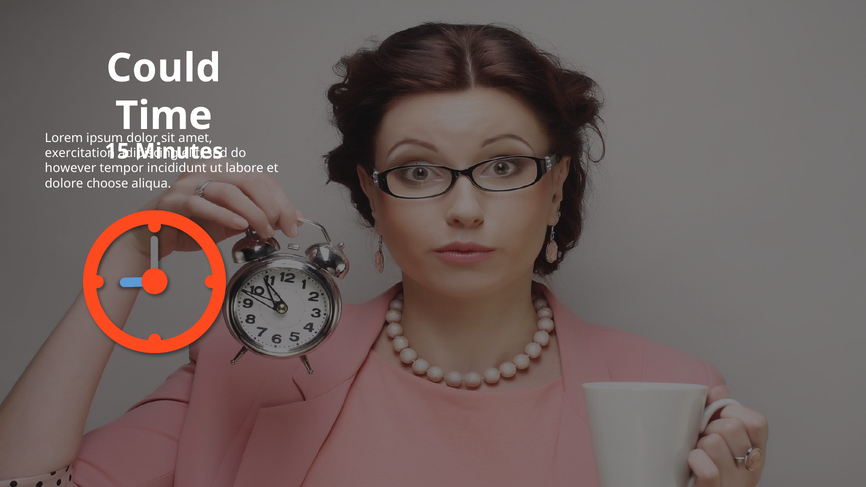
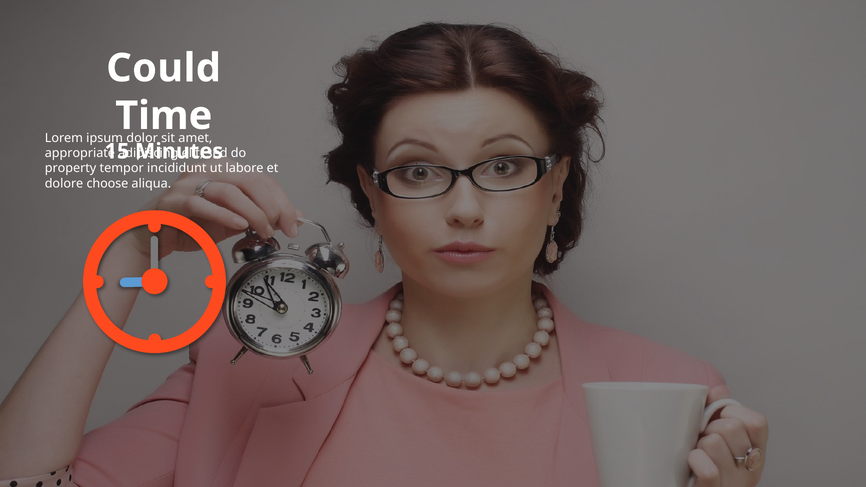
exercitation: exercitation -> appropriate (80, 153)
however: however -> property (71, 168)
